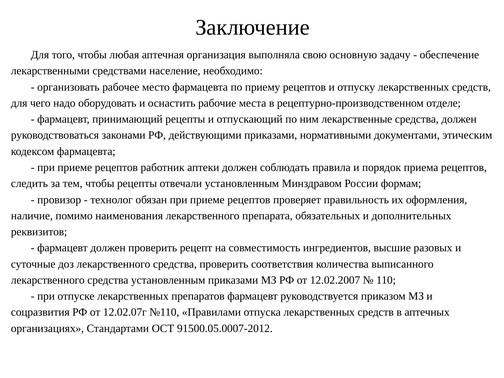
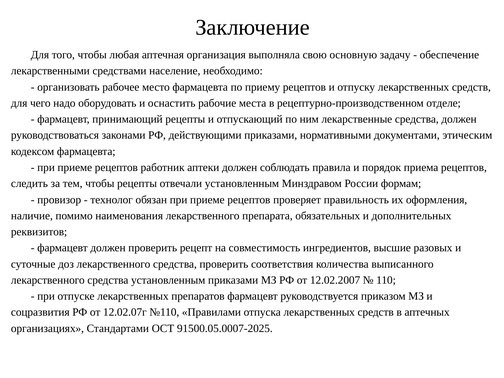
91500.05.0007-2012: 91500.05.0007-2012 -> 91500.05.0007-2025 (225, 328)
